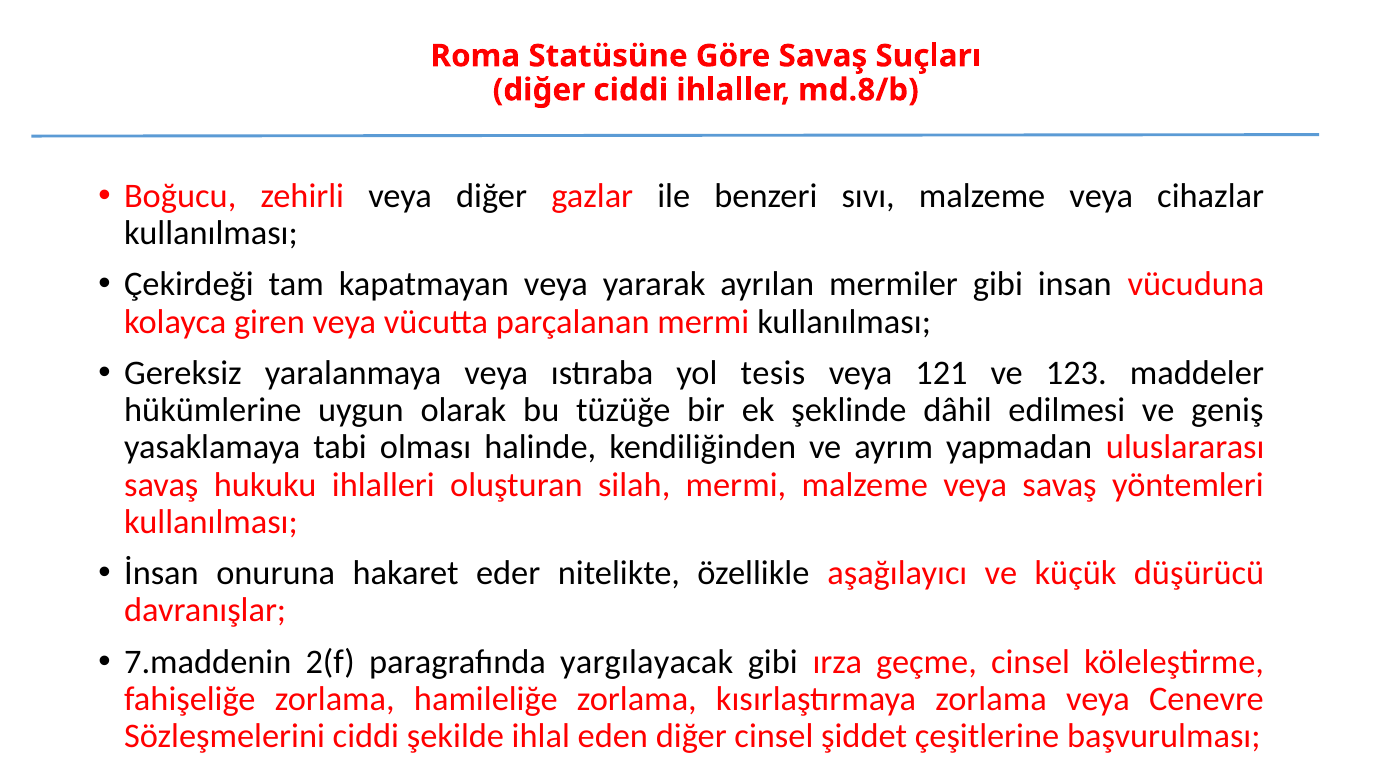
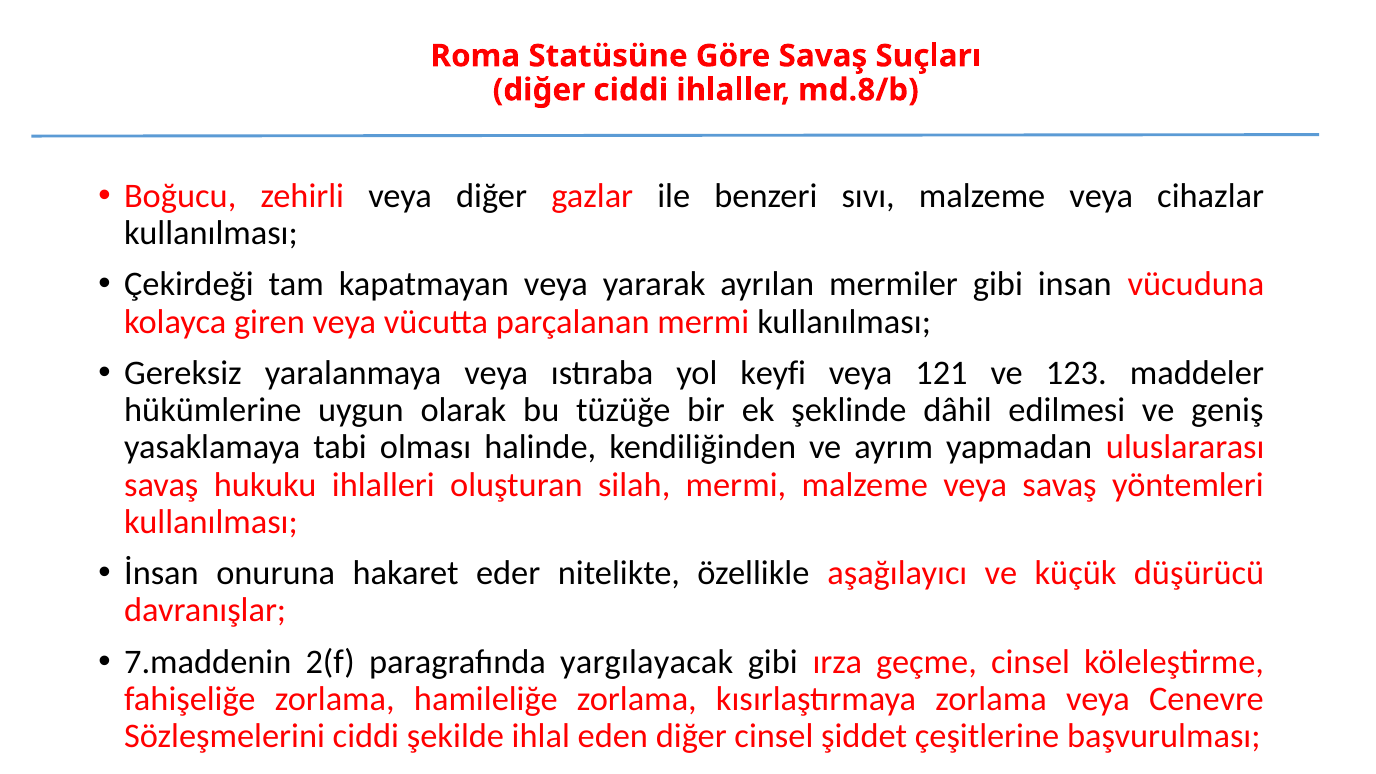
tesis: tesis -> keyfi (773, 373)
